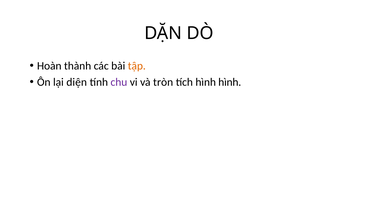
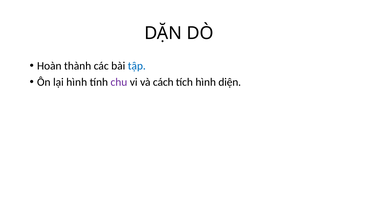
tập colour: orange -> blue (137, 66)
lại diện: diện -> hình (77, 82)
tròn: tròn -> cách (163, 82)
hình hình: hình -> diện (230, 82)
